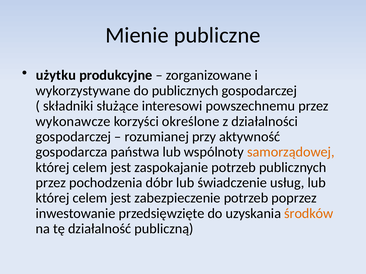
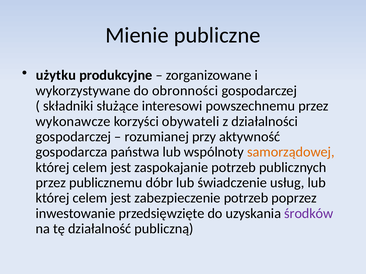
do publicznych: publicznych -> obronności (185, 91)
określone: określone -> obywateli (191, 122)
pochodzenia: pochodzenia -> publicznemu (106, 183)
środków colour: orange -> purple (309, 214)
